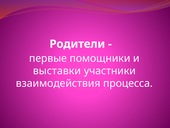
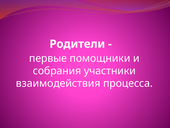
выставки: выставки -> собрания (57, 71)
